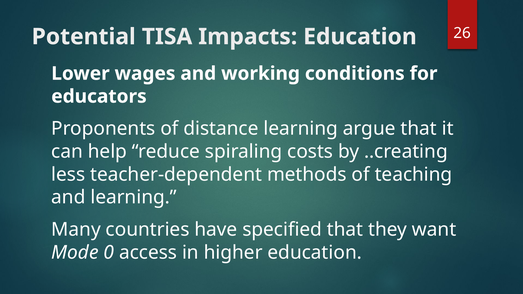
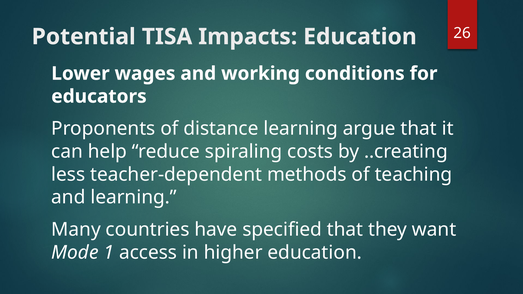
0: 0 -> 1 (109, 253)
